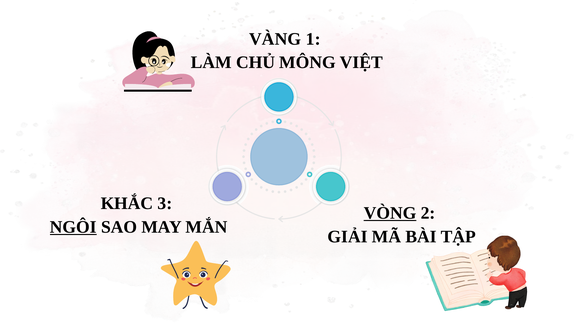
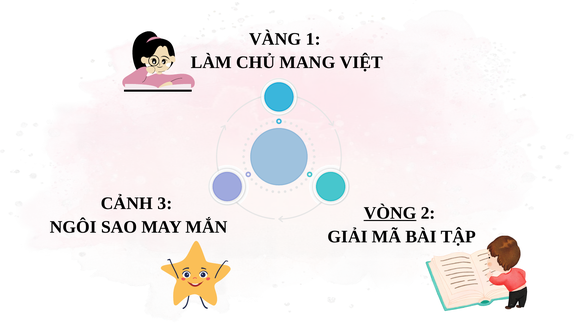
MÔNG: MÔNG -> MANG (307, 63)
KHẮC: KHẮC -> CẢNH (127, 203)
NGÔI underline: present -> none (73, 227)
